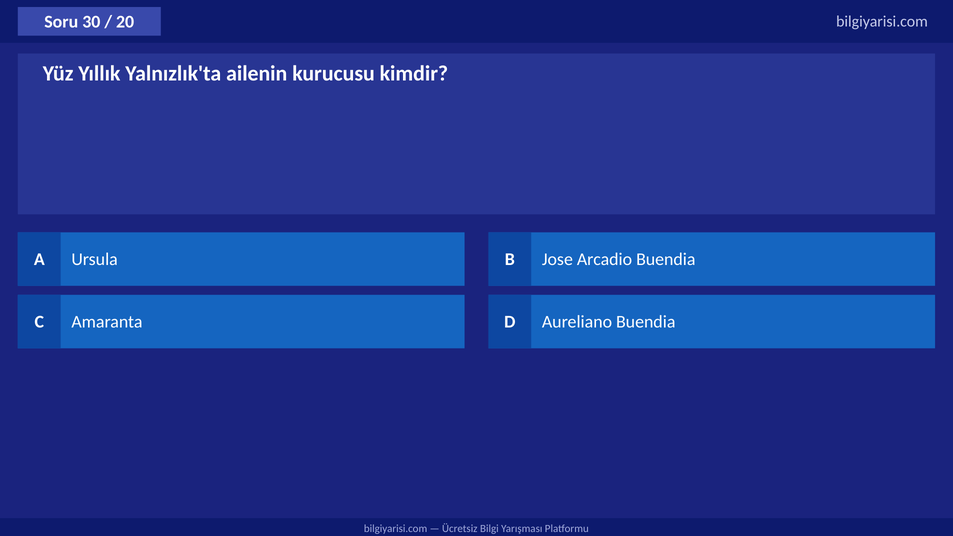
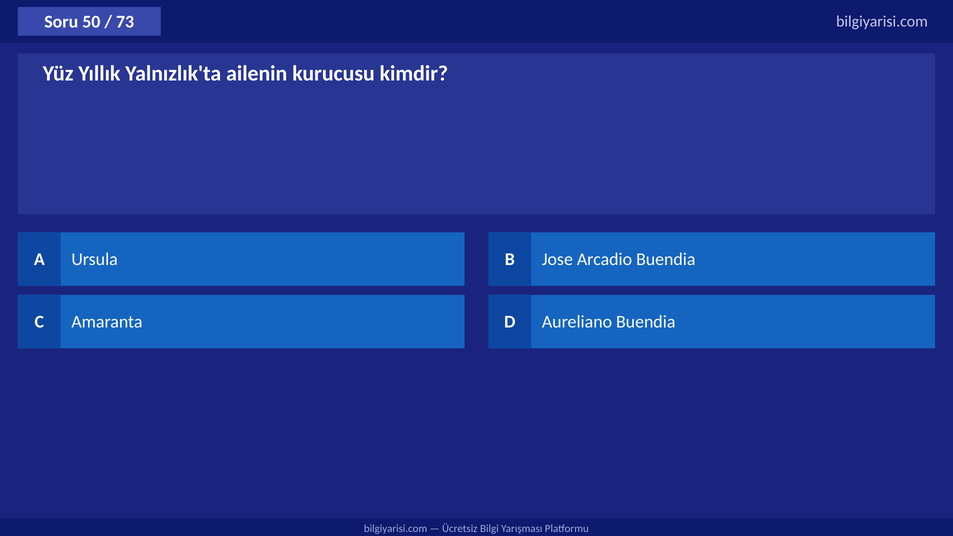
30: 30 -> 50 (91, 22)
20: 20 -> 73 (125, 22)
